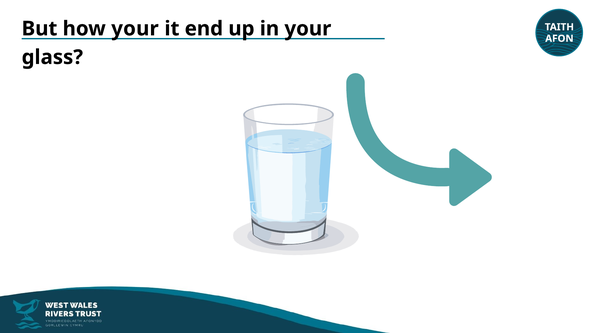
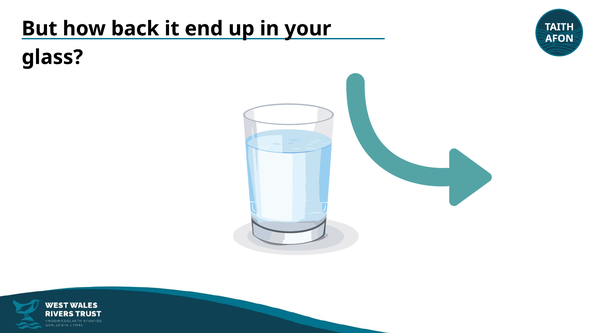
how your: your -> back (135, 29)
